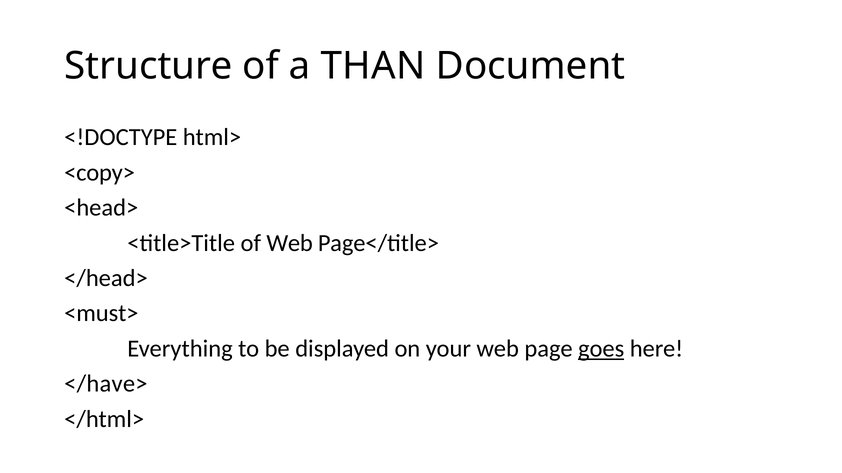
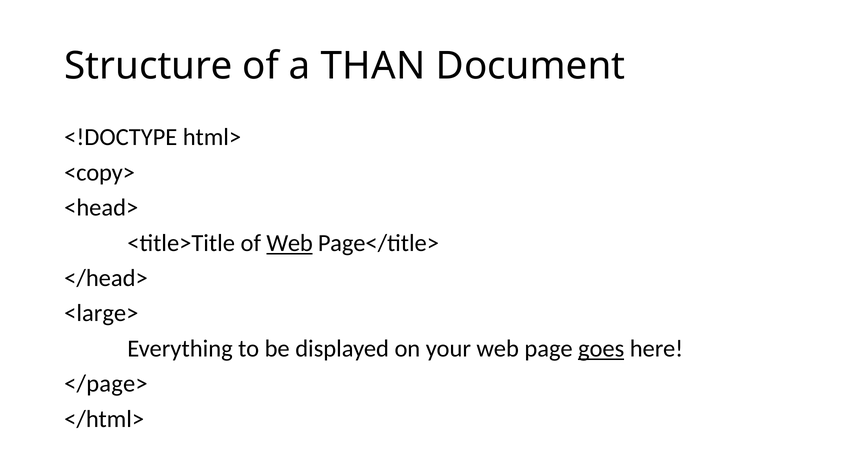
Web underline: none -> present (290, 243)
<must>: <must> -> <large> (101, 314)
</have>: </have> -> </page> (106, 384)
